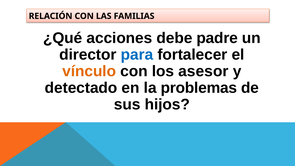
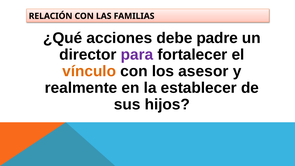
para colour: blue -> purple (137, 55)
detectado: detectado -> realmente (81, 88)
problemas: problemas -> establecer (199, 88)
